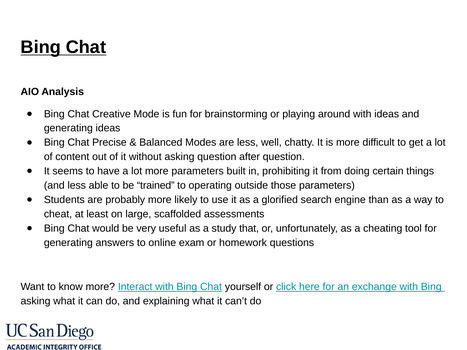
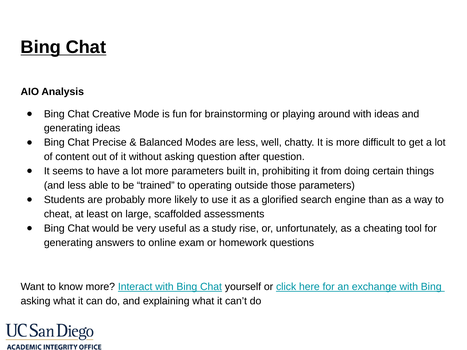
that: that -> rise (249, 228)
